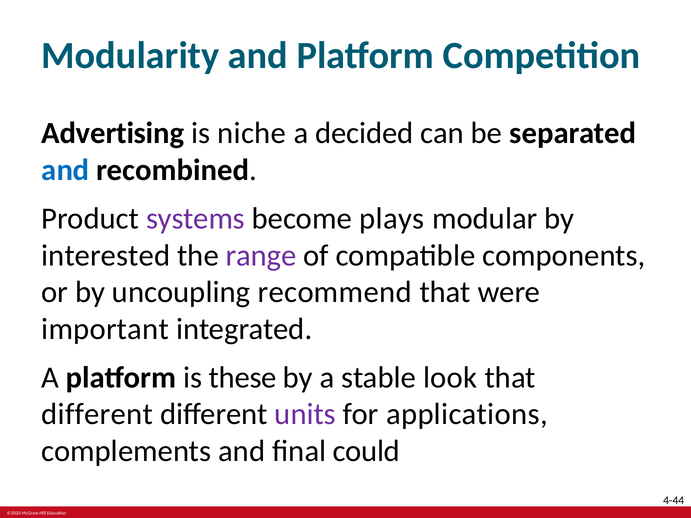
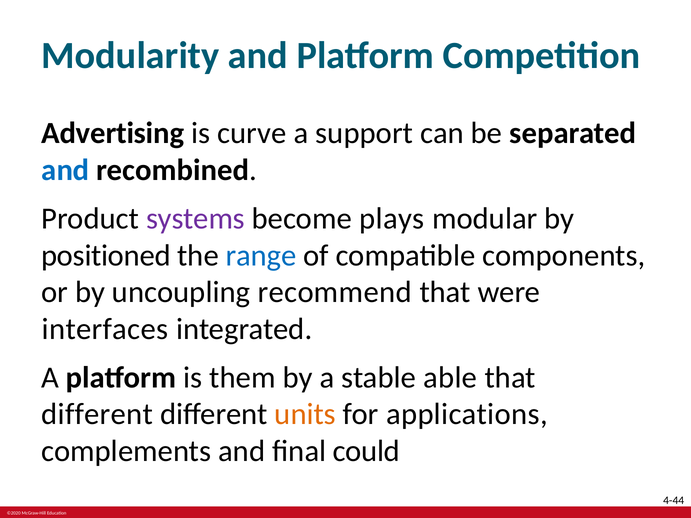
niche: niche -> curve (252, 133)
decided: decided -> support (364, 133)
interested: interested -> positioned (106, 256)
range colour: purple -> blue (261, 256)
important: important -> interfaces (105, 329)
these: these -> them (243, 378)
look: look -> able (450, 378)
units colour: purple -> orange (305, 415)
